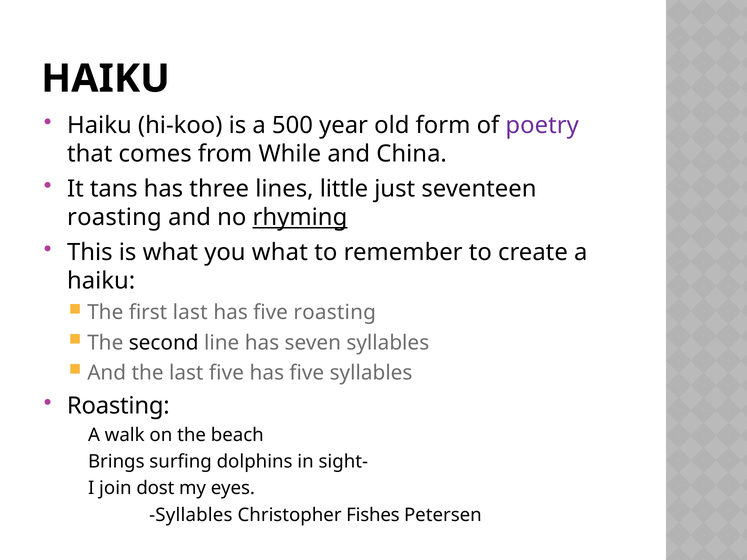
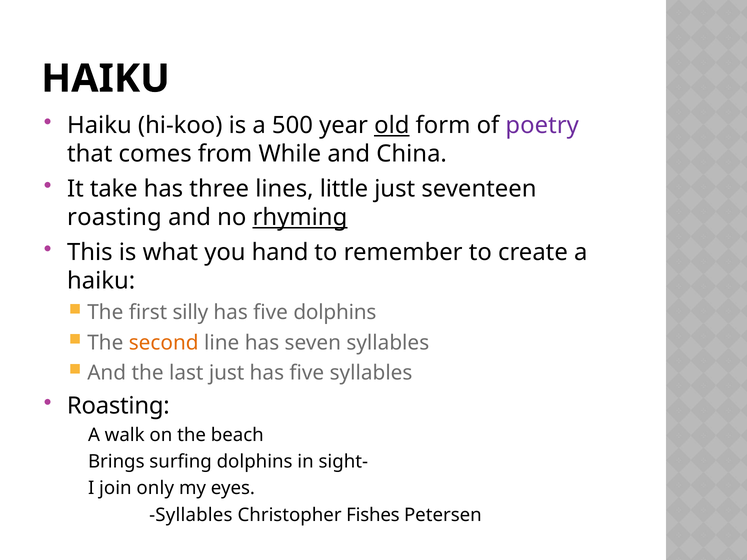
old underline: none -> present (392, 125)
tans: tans -> take (114, 189)
you what: what -> hand (280, 252)
first last: last -> silly (190, 313)
five roasting: roasting -> dolphins (335, 313)
second colour: black -> orange (164, 343)
last five: five -> just (227, 373)
dost: dost -> only (155, 489)
